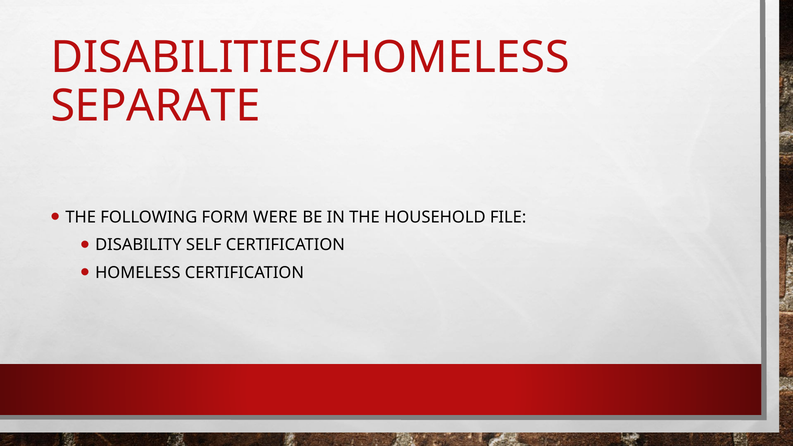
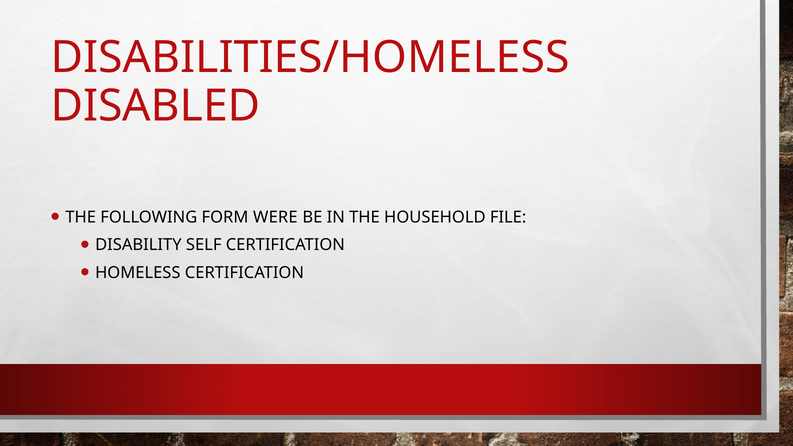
SEPARATE: SEPARATE -> DISABLED (155, 106)
